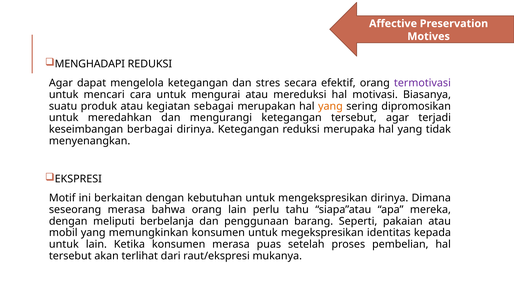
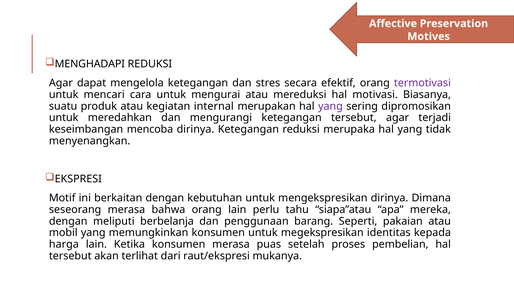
sebagai: sebagai -> internal (214, 106)
yang colour: orange -> purple (330, 106)
berbagai: berbagai -> mencoba (150, 129)
untuk: untuk -> harga (64, 244)
